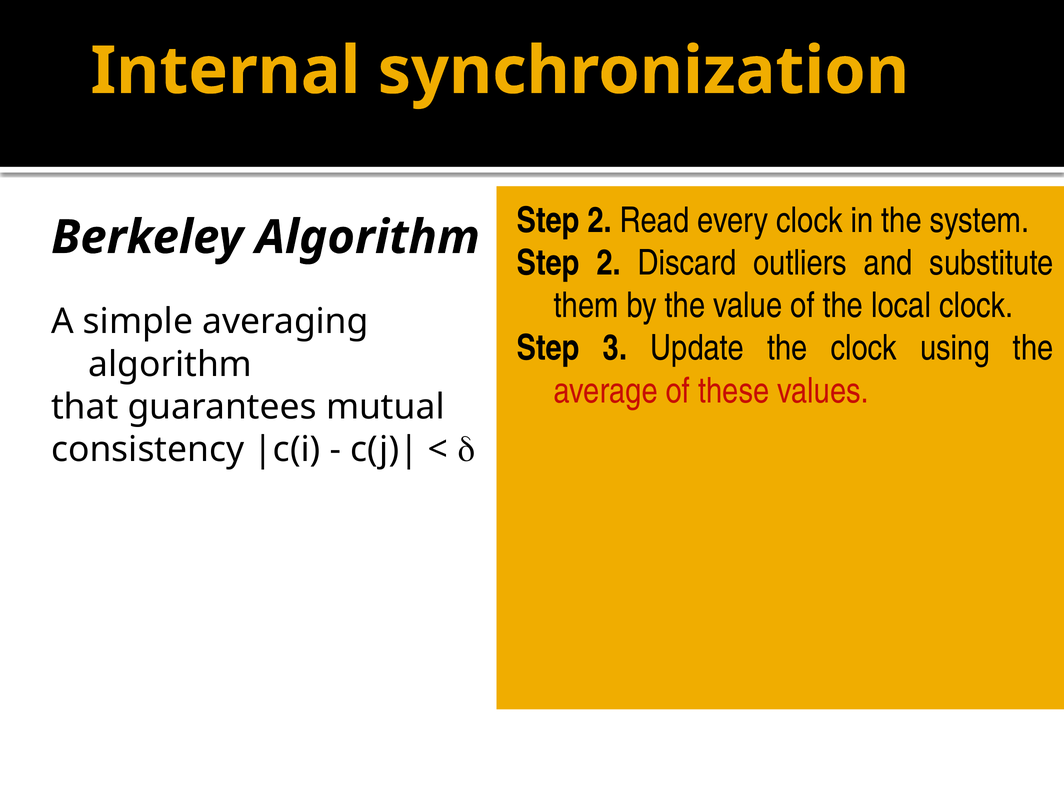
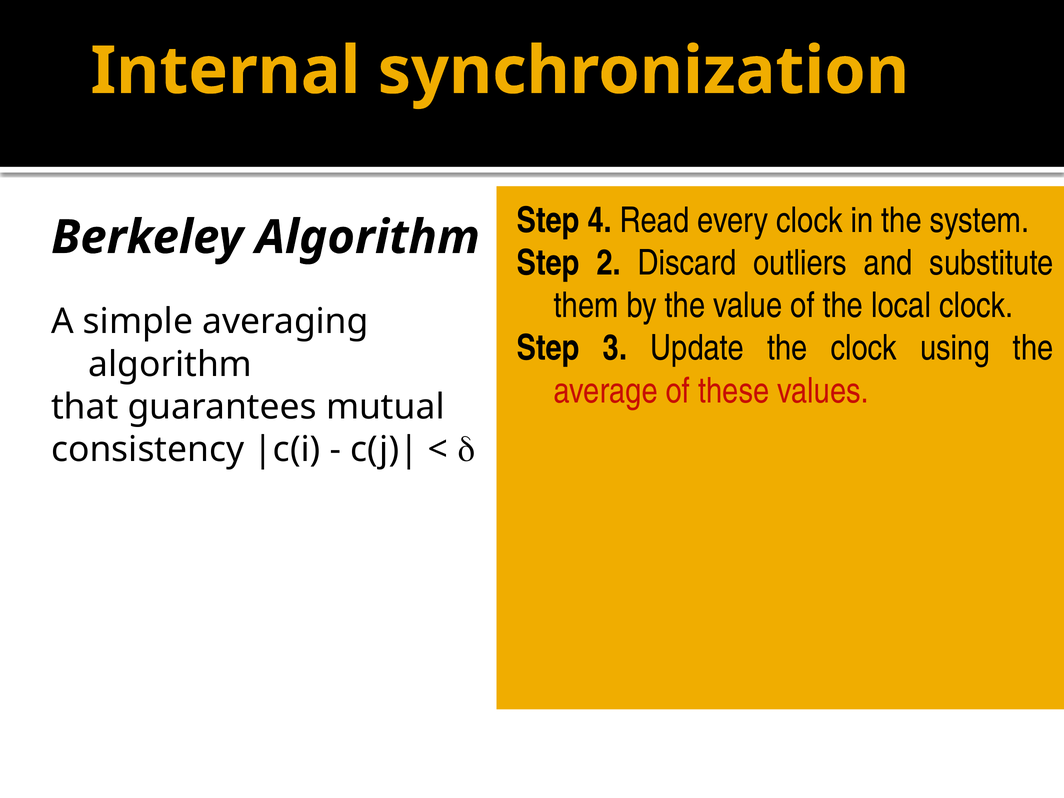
2: 2 -> 4 (600, 221)
